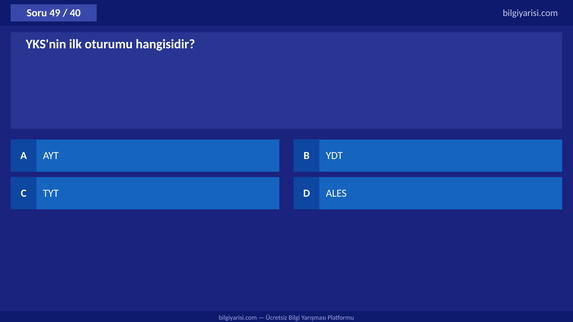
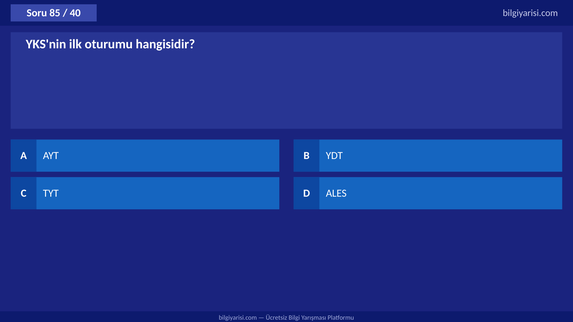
49: 49 -> 85 (55, 13)
